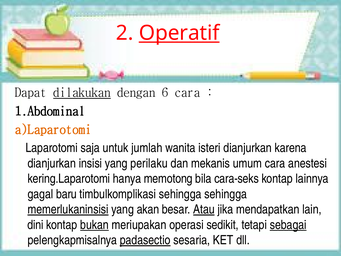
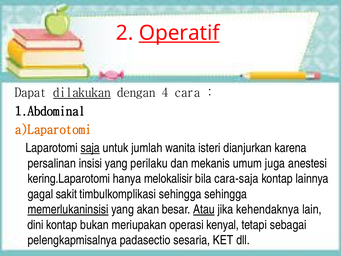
6: 6 -> 4 (165, 93)
saja underline: none -> present (90, 148)
dianjurkan: dianjurkan -> persalinan (52, 163)
umum cara: cara -> juga (275, 163)
memotong: memotong -> melokalisir (168, 179)
cara-seks: cara-seks -> cara-saja (236, 179)
baru: baru -> sakit (66, 194)
mendapatkan: mendapatkan -> kehendaknya (268, 209)
bukan underline: present -> none (94, 225)
sedikit: sedikit -> kenyal (223, 225)
sebagai underline: present -> none (288, 225)
padasectio underline: present -> none (145, 240)
